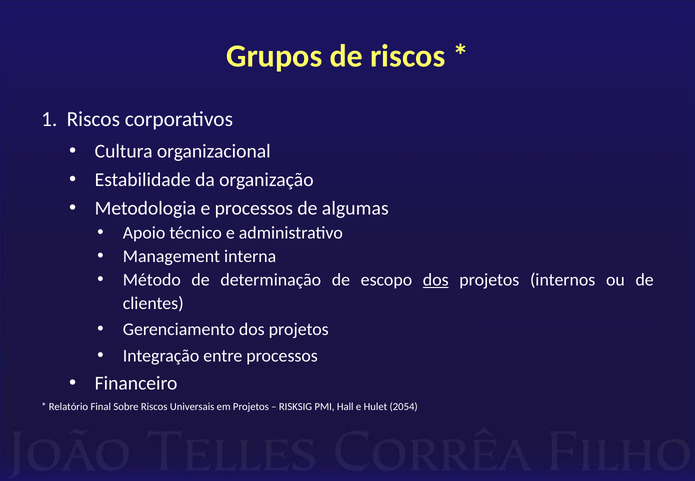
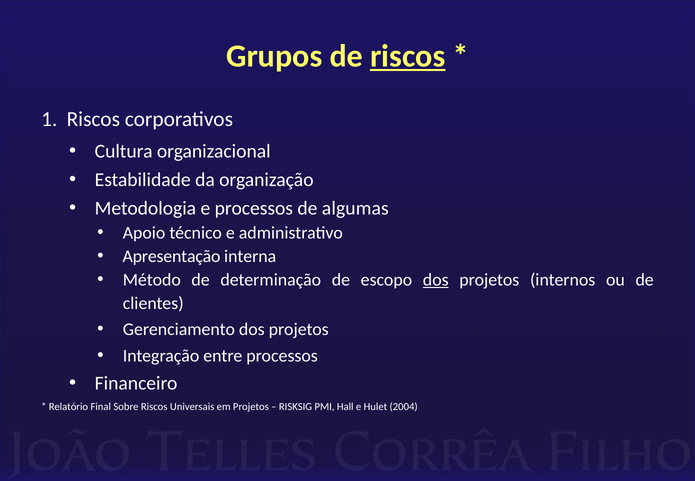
riscos underline: none -> present (408, 56)
Management: Management -> Apresentação (172, 256)
2054: 2054 -> 2004 (404, 407)
